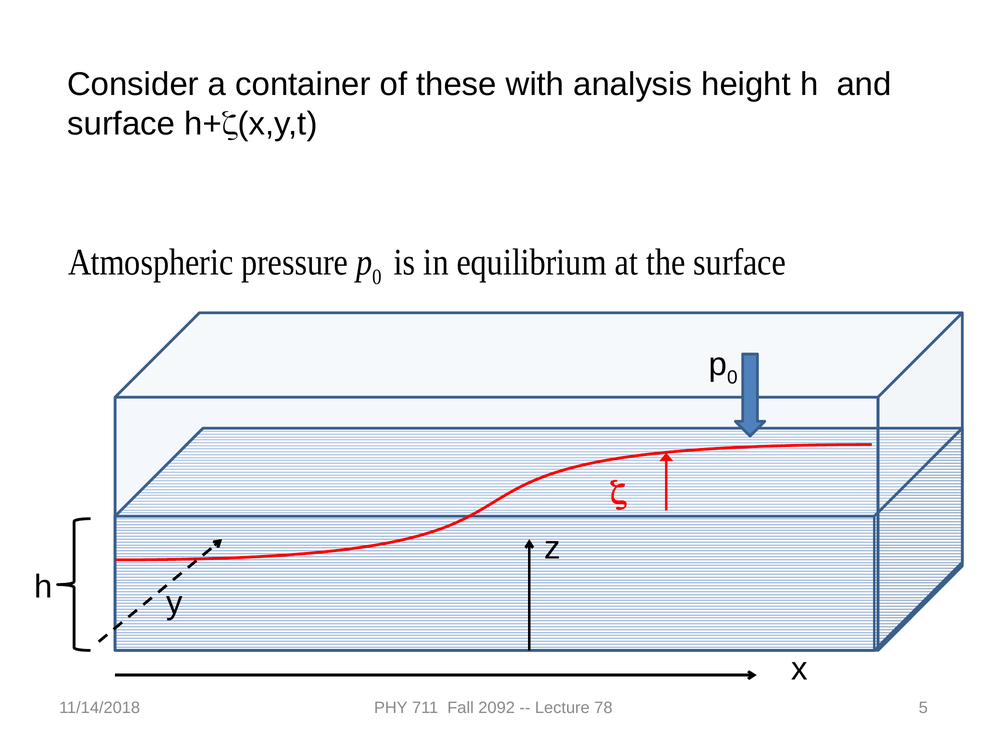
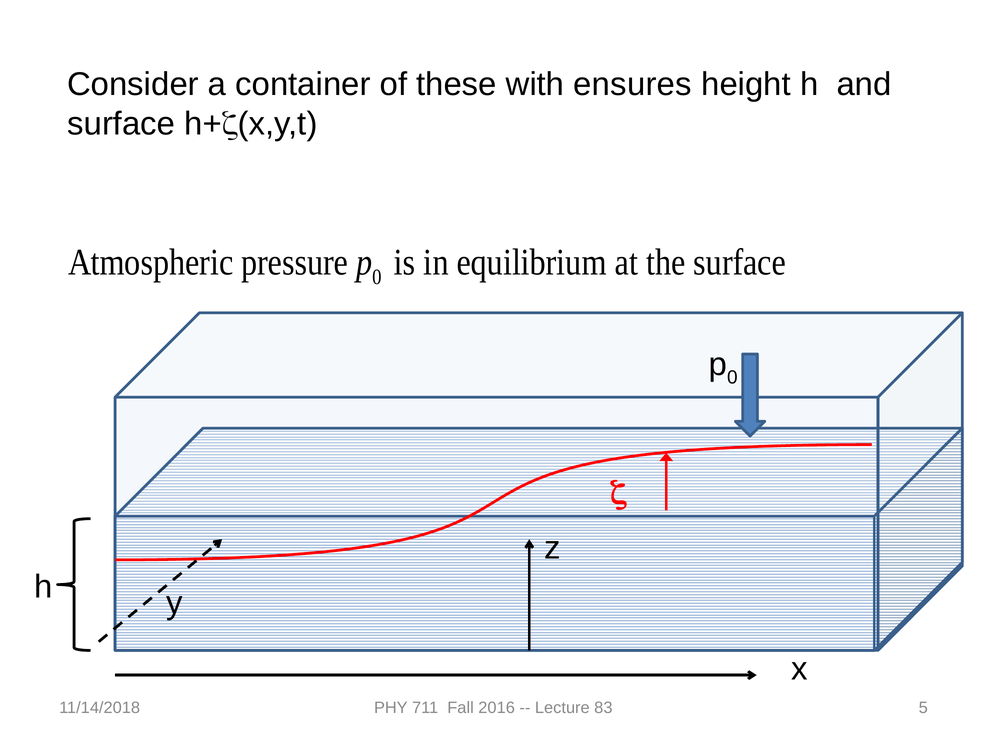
analysis: analysis -> ensures (633, 84)
2092: 2092 -> 2016 (497, 707)
78: 78 -> 83 (603, 707)
